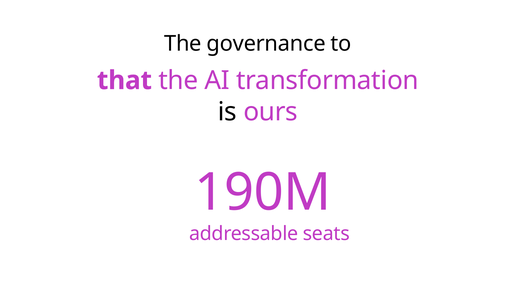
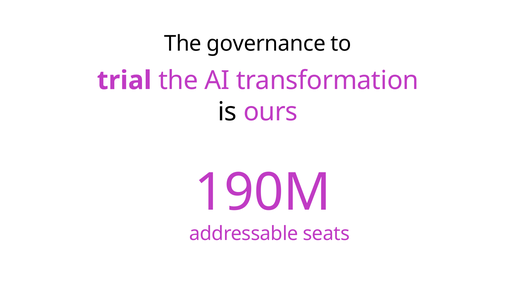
that: that -> trial (124, 80)
